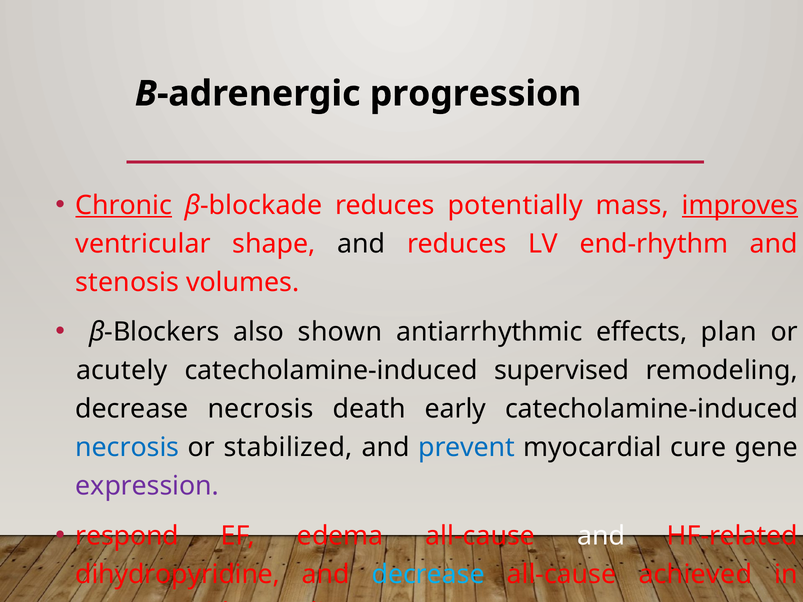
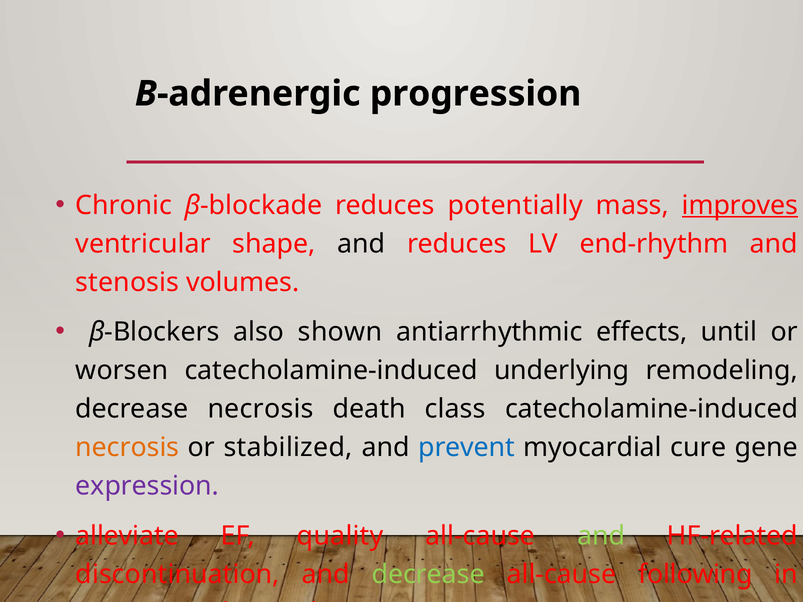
Chronic underline: present -> none (124, 205)
plan: plan -> until (729, 332)
acutely: acutely -> worsen (122, 371)
supervised: supervised -> underlying (562, 371)
early: early -> class (455, 409)
necrosis colour: blue -> orange (127, 448)
respond: respond -> alleviate (127, 536)
edema: edema -> quality (340, 536)
and colour: white -> light green (601, 536)
dihydropyridine: dihydropyridine -> discontinuation (178, 575)
decrease colour: light blue -> light green (428, 575)
achieved: achieved -> following (696, 575)
